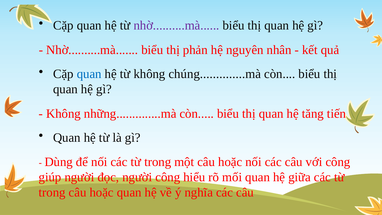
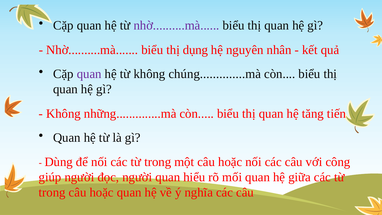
phản: phản -> dụng (195, 50)
quan colour: blue -> purple (89, 74)
người công: công -> quan (168, 177)
